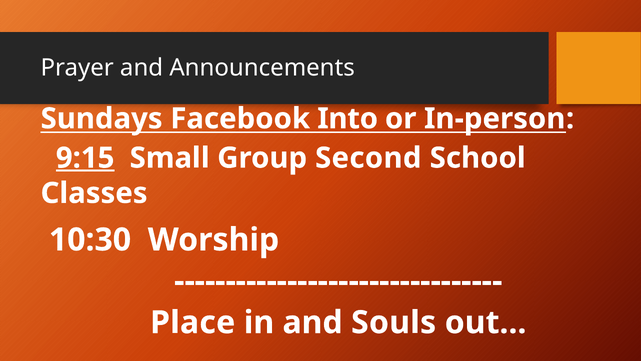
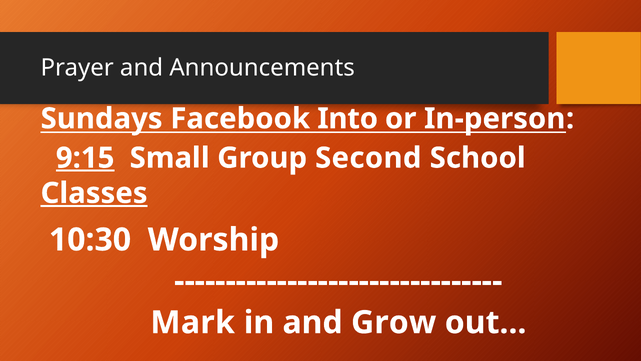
Classes underline: none -> present (94, 193)
Place: Place -> Mark (193, 322)
Souls: Souls -> Grow (394, 322)
